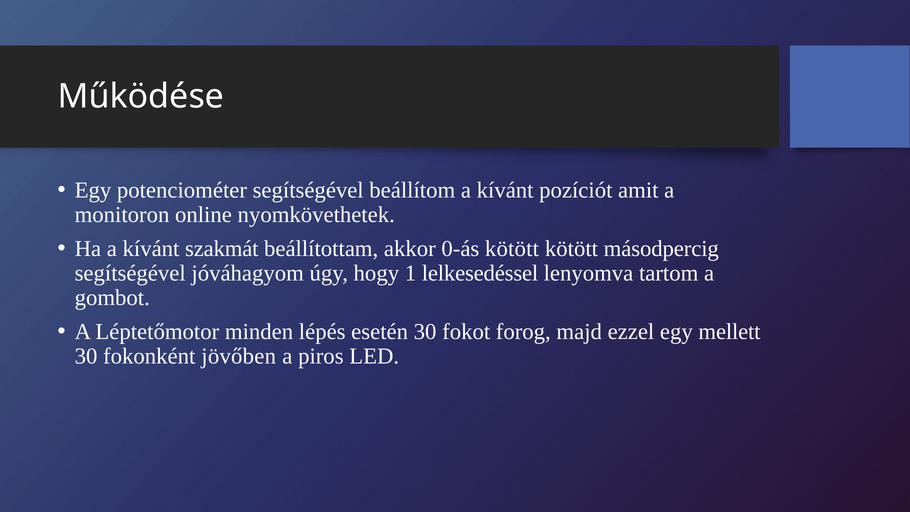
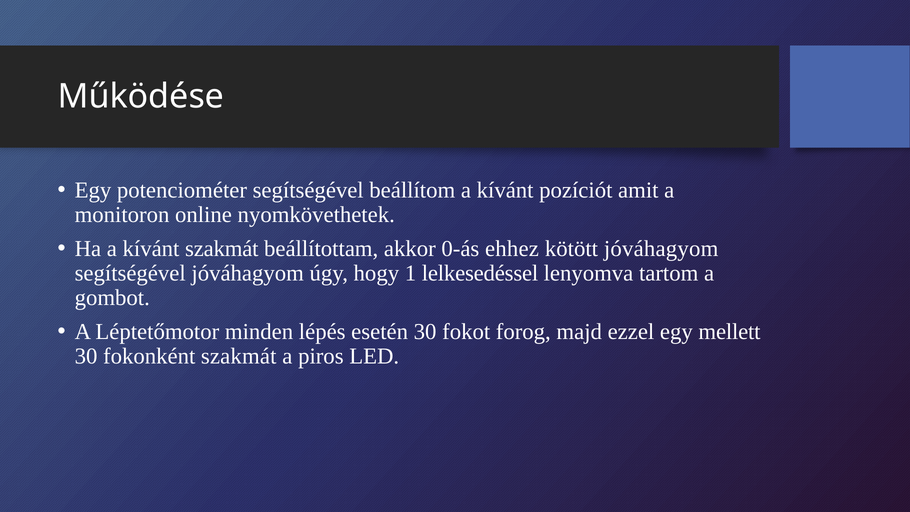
0-ás kötött: kötött -> ehhez (512, 249)
kötött másodpercig: másodpercig -> jóváhagyom (661, 249)
fokonként jövőben: jövőben -> szakmát (239, 356)
